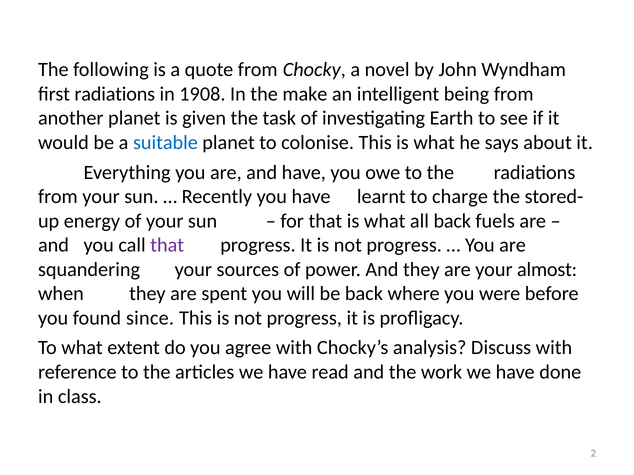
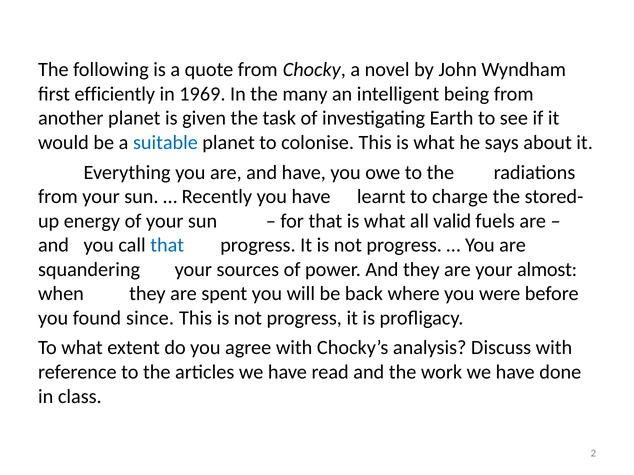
first radiations: radiations -> efficiently (115, 94)
1908: 1908 -> 1969 (202, 94)
make: make -> many (305, 94)
all back: back -> valid (452, 221)
that colour: purple -> blue (167, 245)
